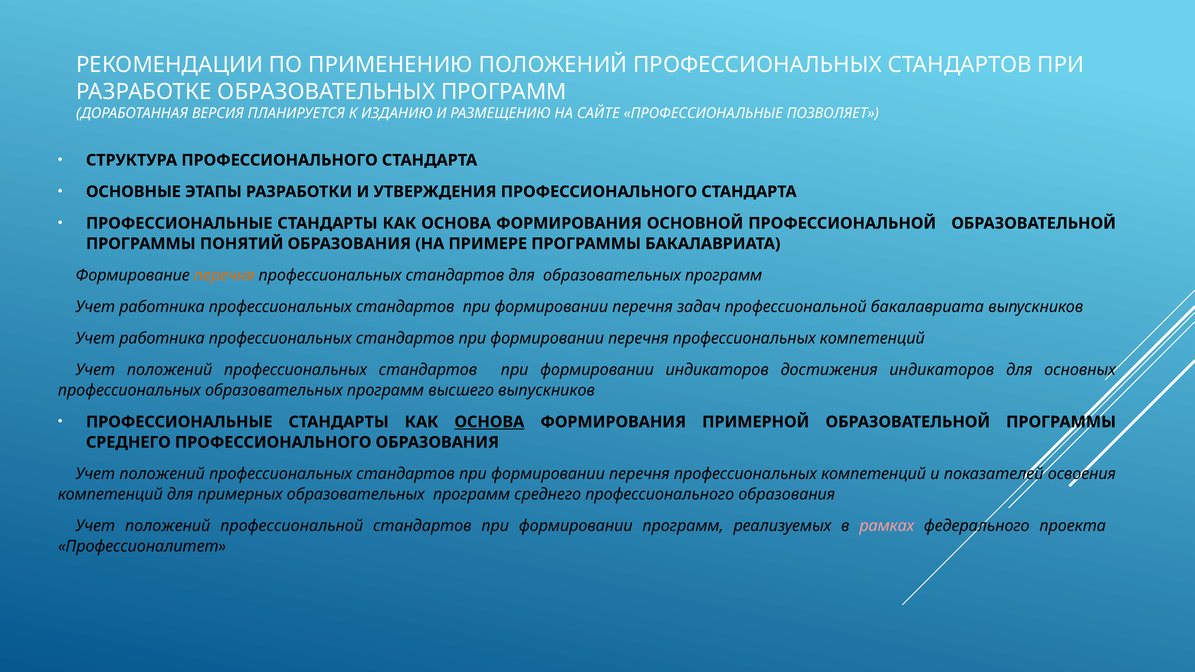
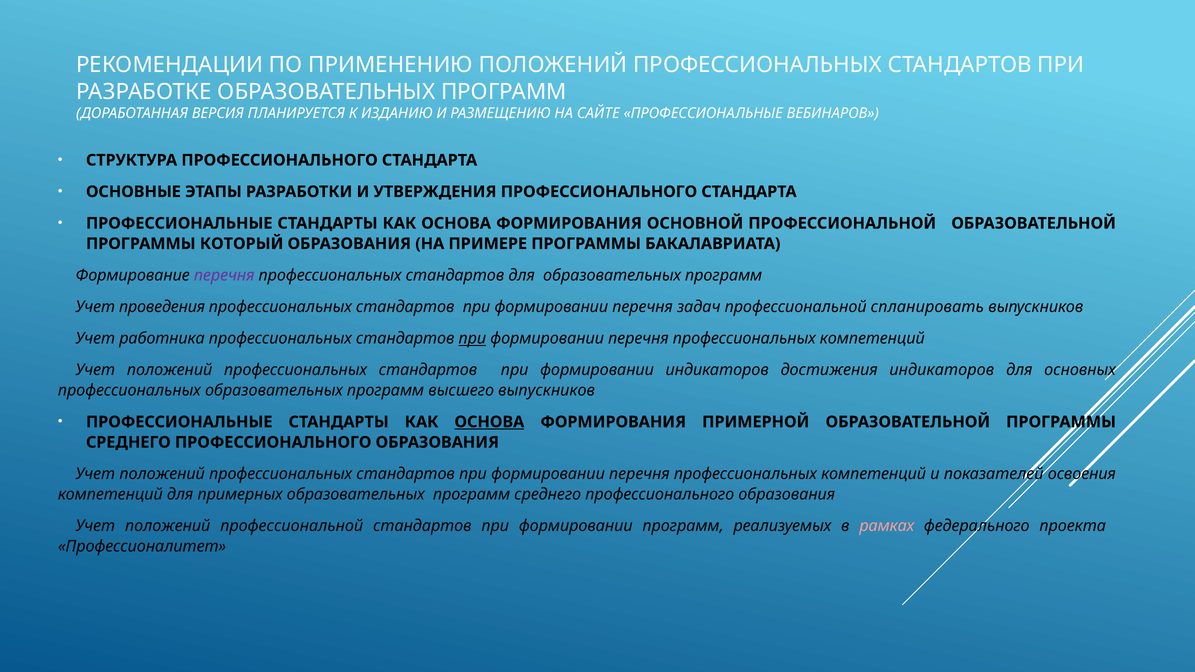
ПОЗВОЛЯЕТ: ПОЗВОЛЯЕТ -> ВЕБИНАРОВ (833, 114)
ПОНЯТИЙ: ПОНЯТИЙ -> КОТОРЫЙ (242, 244)
перечня colour: orange -> purple (224, 275)
работника: работника -> проведения (162, 307)
профессиональной бакалавриата: бакалавриата -> спланировать (927, 307)
при underline: none -> present (472, 339)
